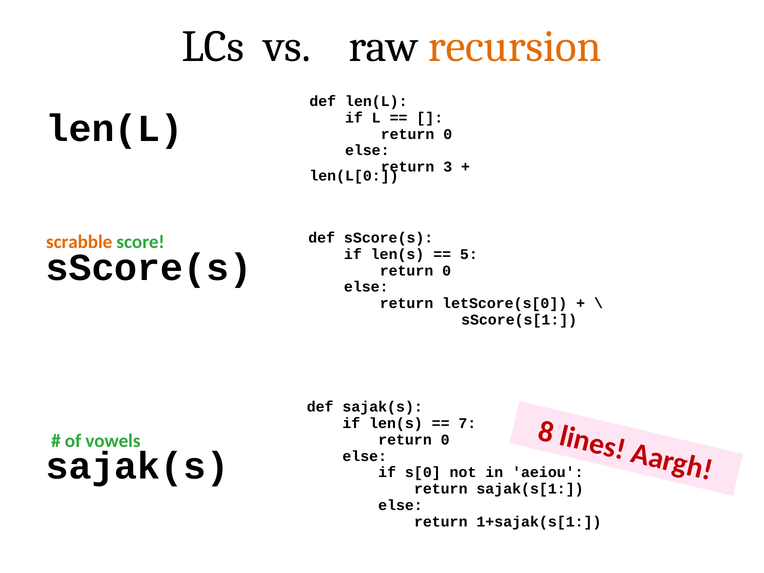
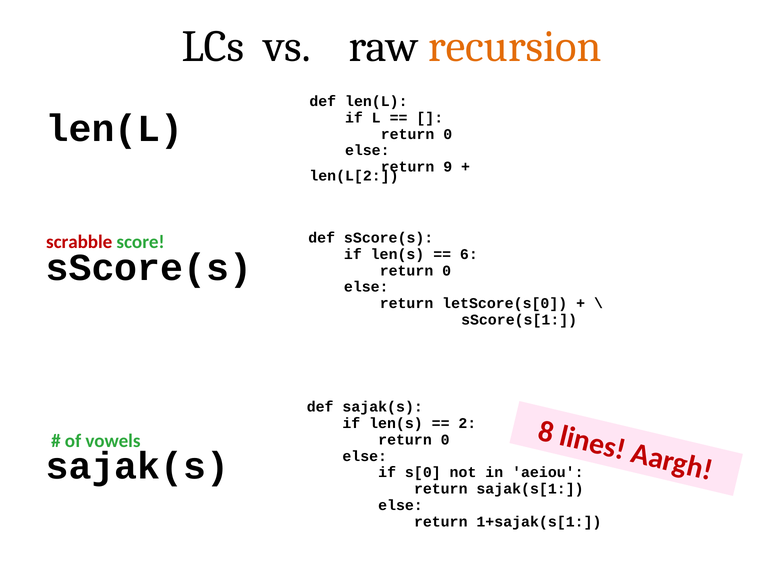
3: 3 -> 9 (448, 167)
len(L[0: len(L[0 -> len(L[2 (354, 176)
scrabble colour: orange -> red (79, 242)
5: 5 -> 6 (469, 254)
7: 7 -> 2 (467, 423)
